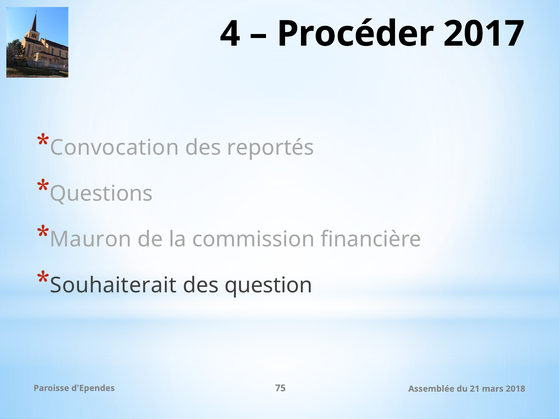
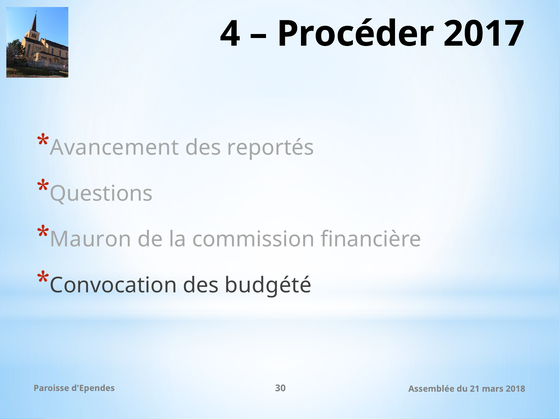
Convocation: Convocation -> Avancement (114, 148)
Souhaiterait: Souhaiterait -> Convocation (113, 285)
question: question -> budgété (268, 285)
75: 75 -> 30 (280, 388)
